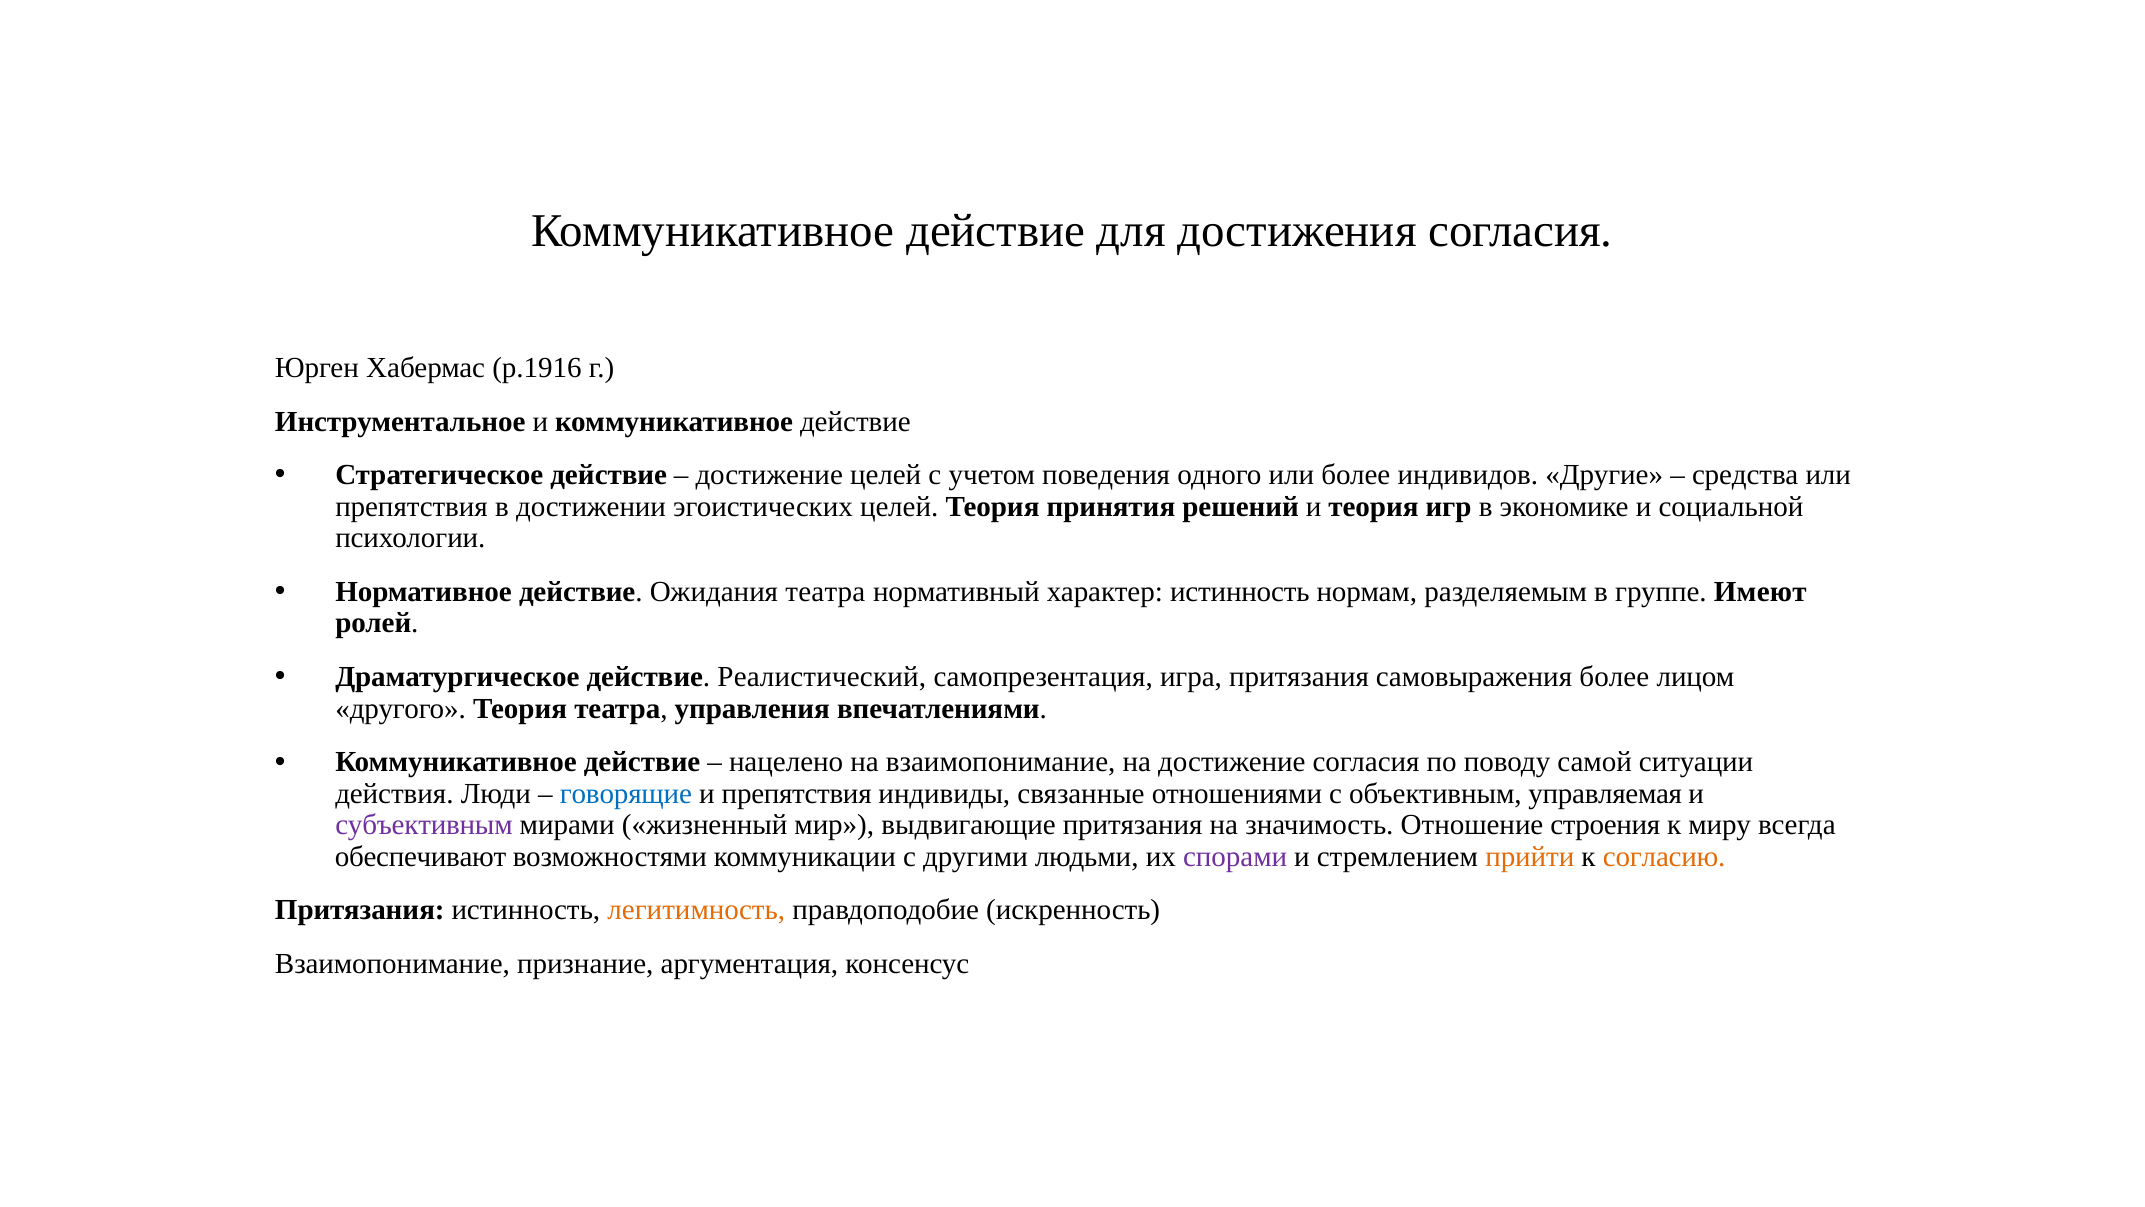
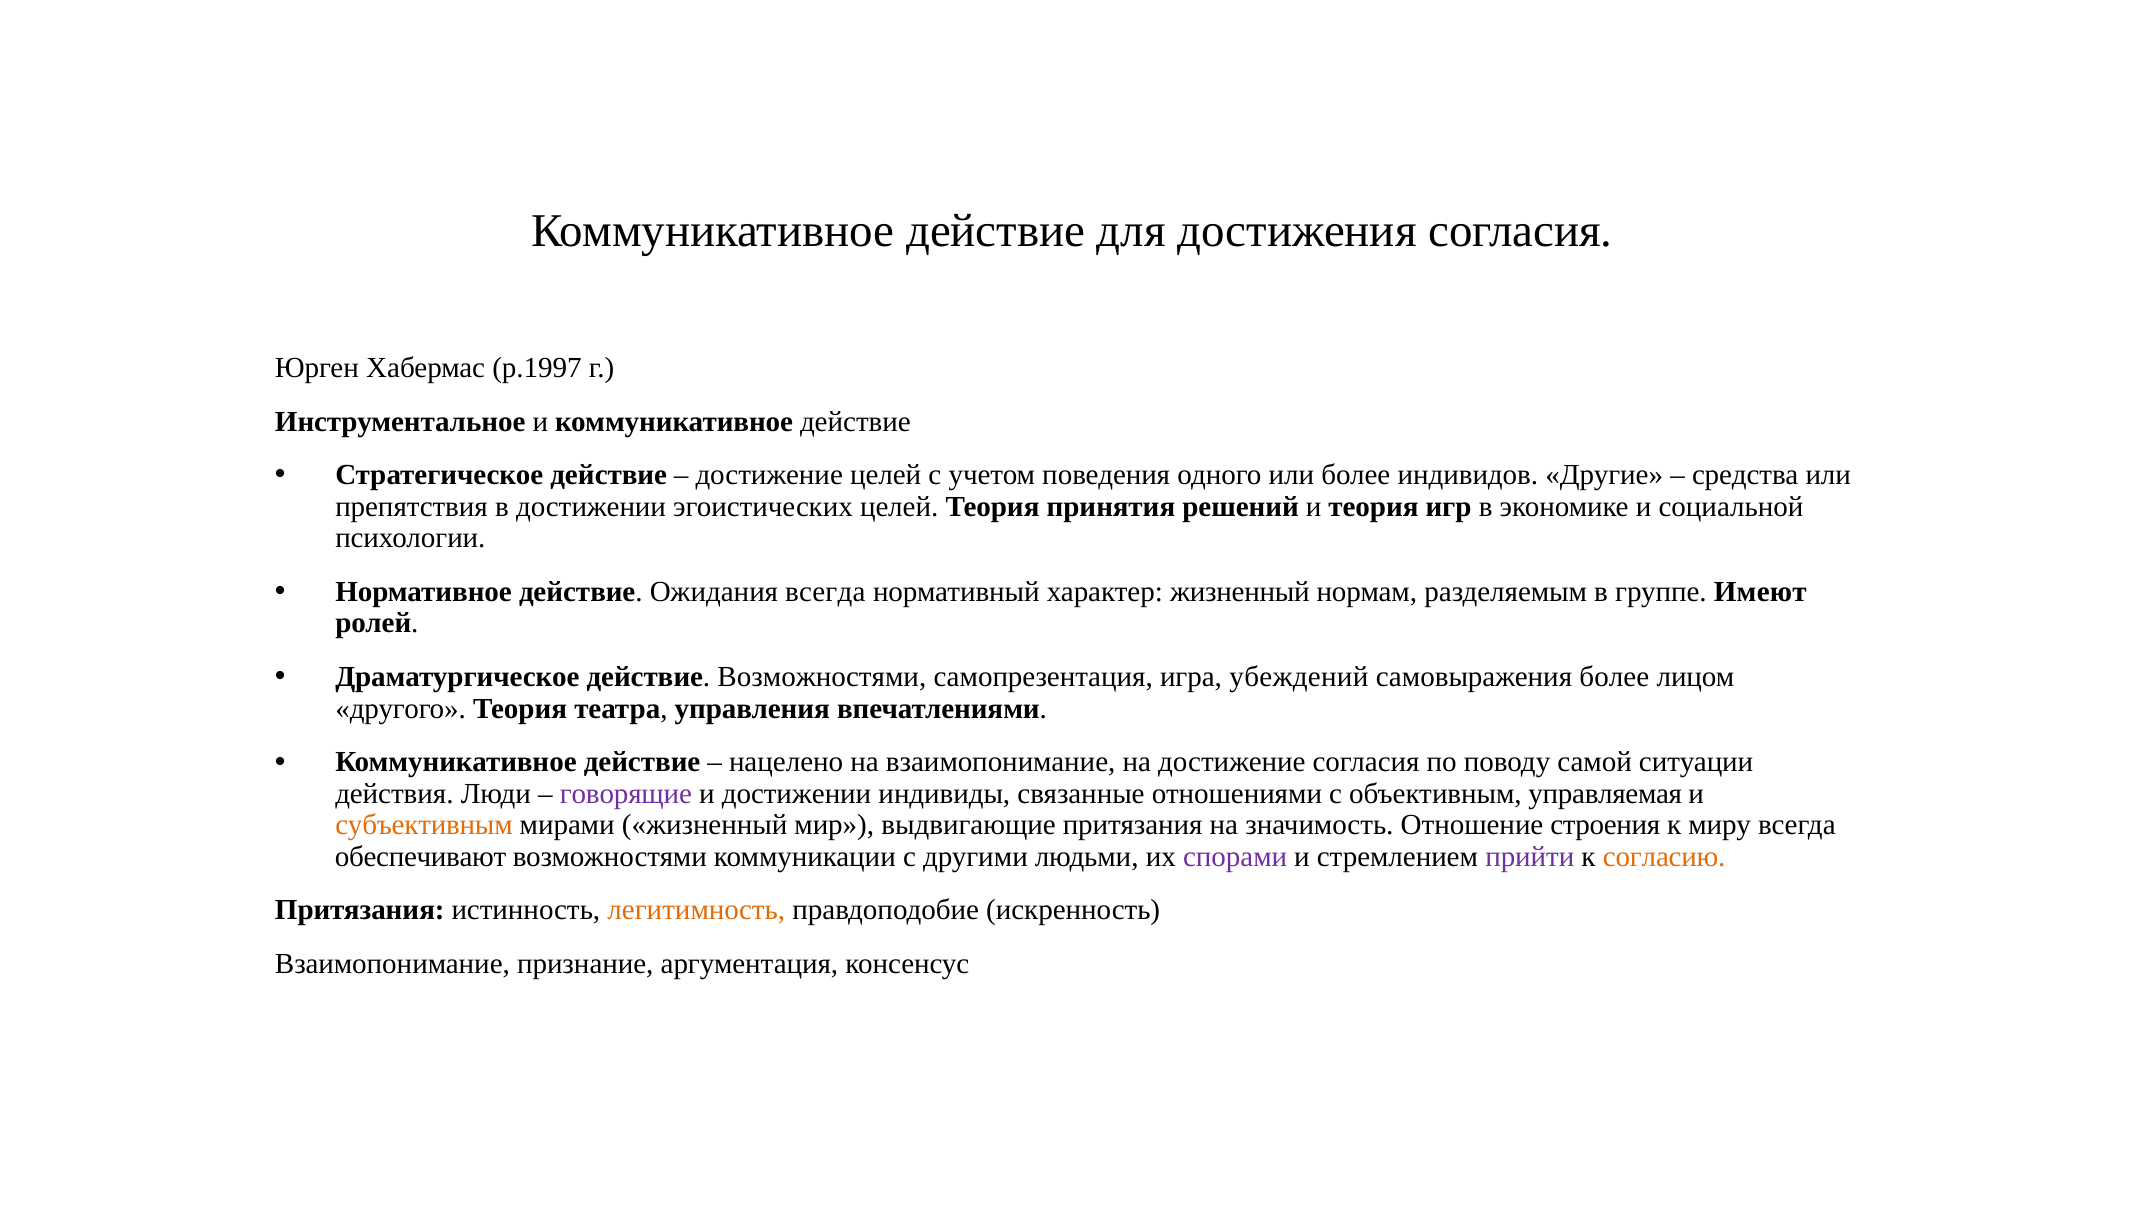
р.1916: р.1916 -> р.1997 (537, 368)
Ожидания театра: театра -> всегда (825, 592)
характер истинность: истинность -> жизненный (1240, 592)
действие Реалистический: Реалистический -> Возможностями (822, 677)
игра притязания: притязания -> убеждений (1299, 677)
говорящие colour: blue -> purple (626, 793)
и препятствия: препятствия -> достижении (797, 793)
субъективным colour: purple -> orange (424, 825)
прийти colour: orange -> purple (1530, 856)
